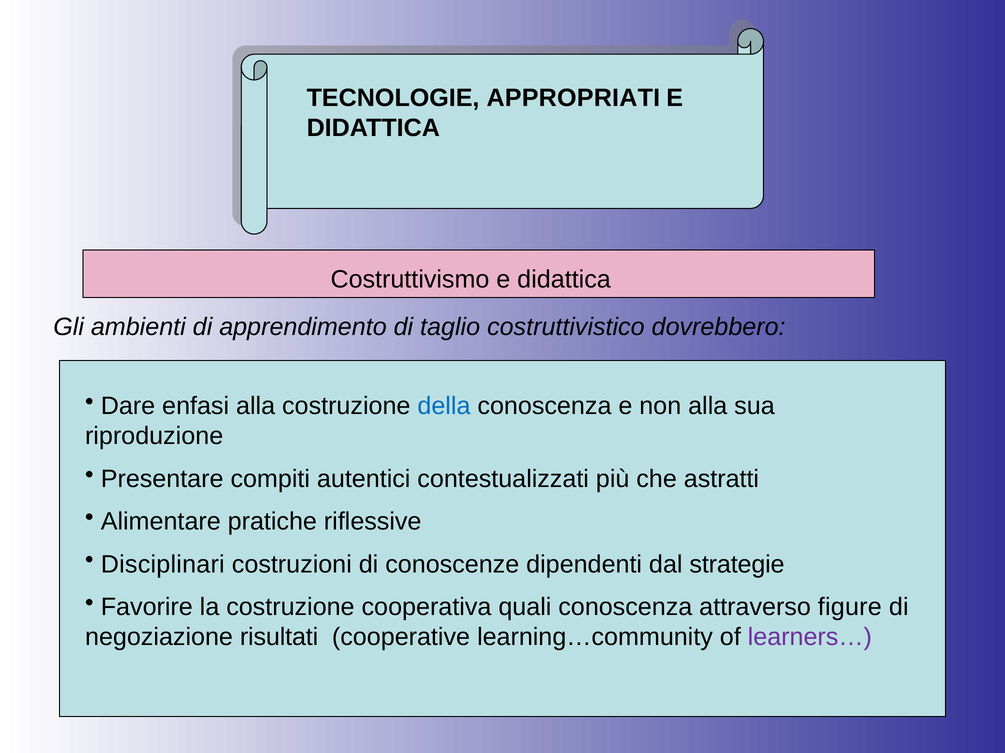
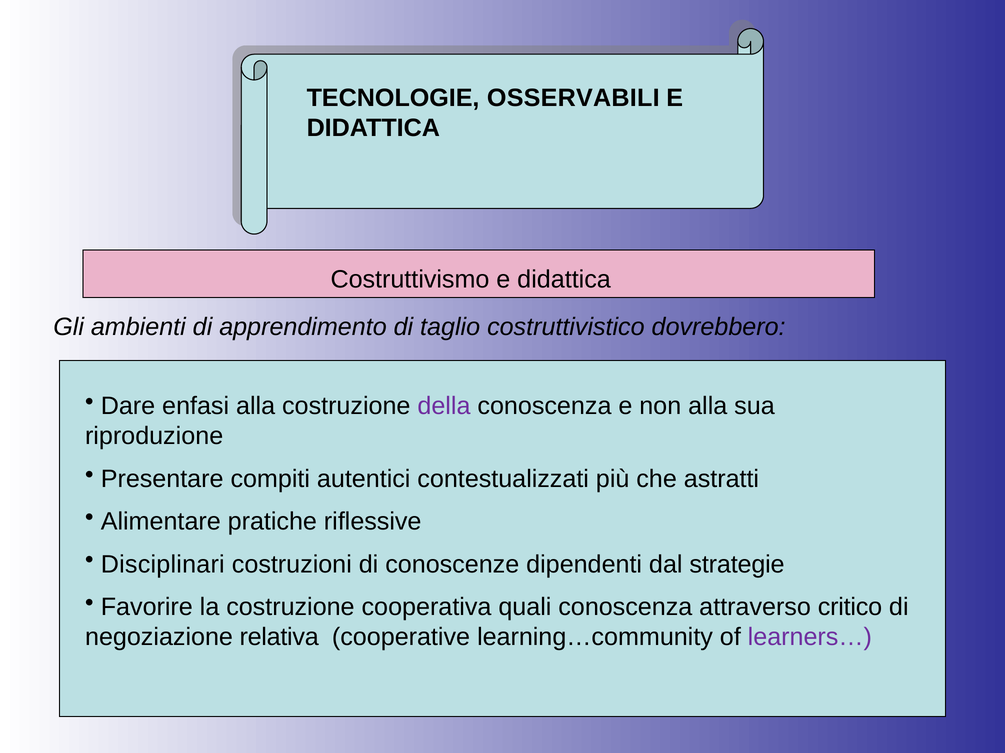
APPROPRIATI: APPROPRIATI -> OSSERVABILI (573, 98)
della colour: blue -> purple (444, 406)
figure: figure -> critico (850, 608)
risultati: risultati -> relativa (279, 638)
